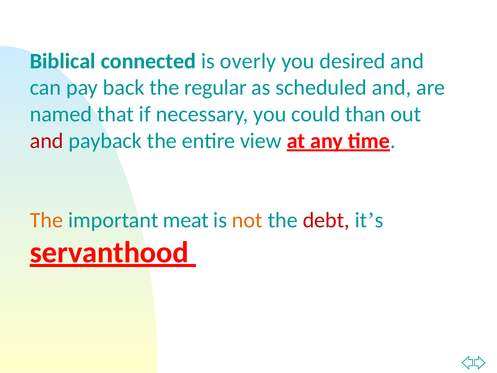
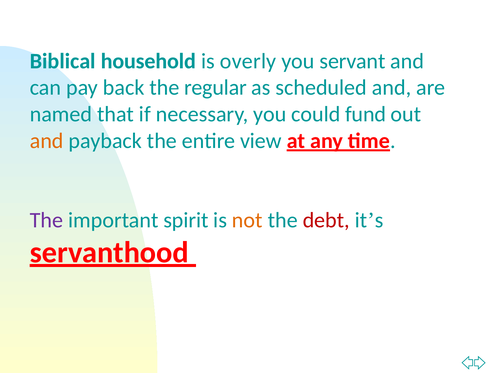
connected: connected -> household (148, 61)
desired: desired -> servant (353, 61)
than: than -> fund (366, 114)
and colour: red -> orange (47, 141)
The colour: orange -> purple (46, 220)
meat: meat -> spirit (186, 220)
